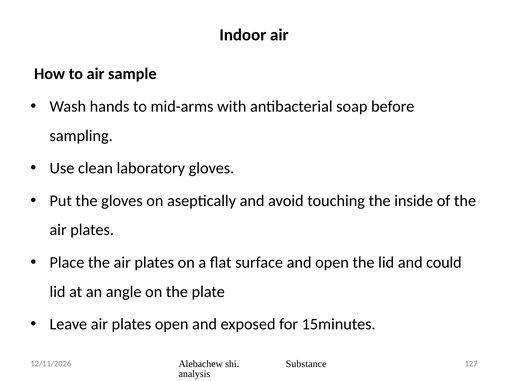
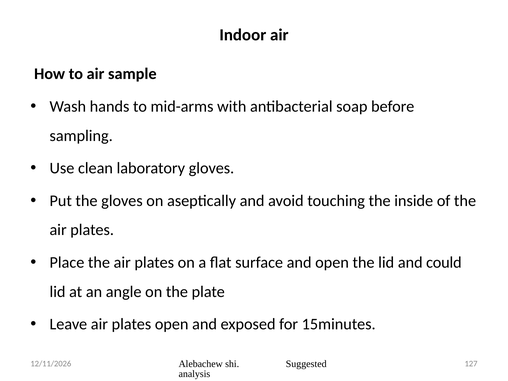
Substance: Substance -> Suggested (306, 364)
